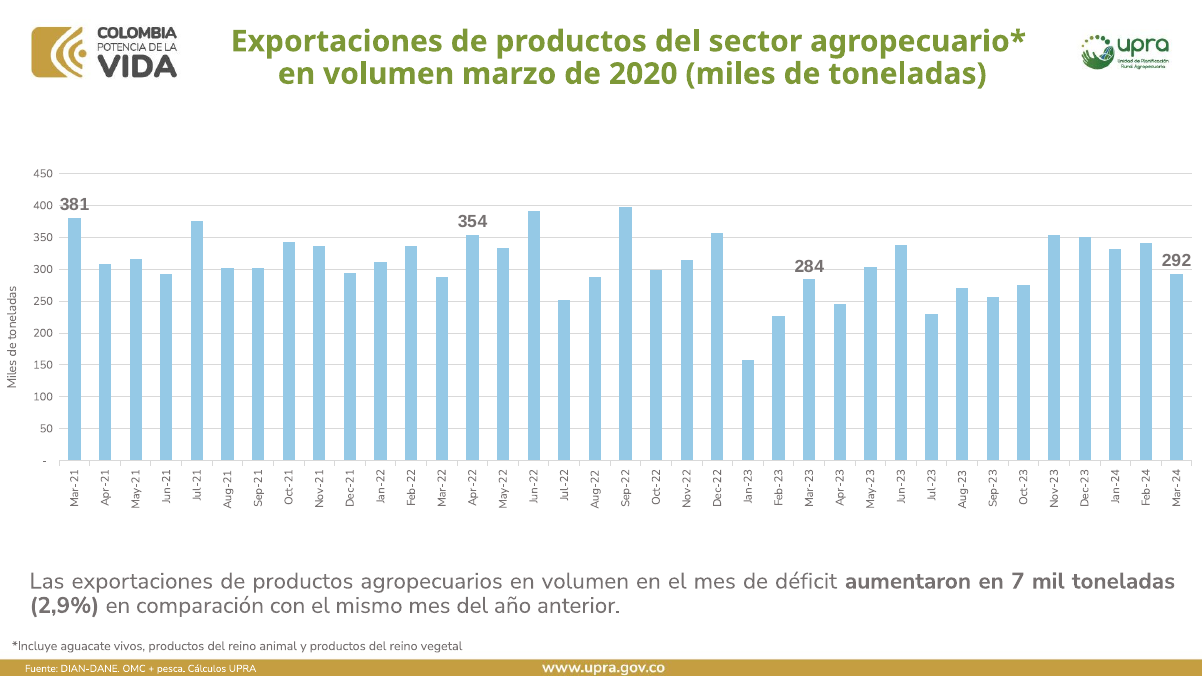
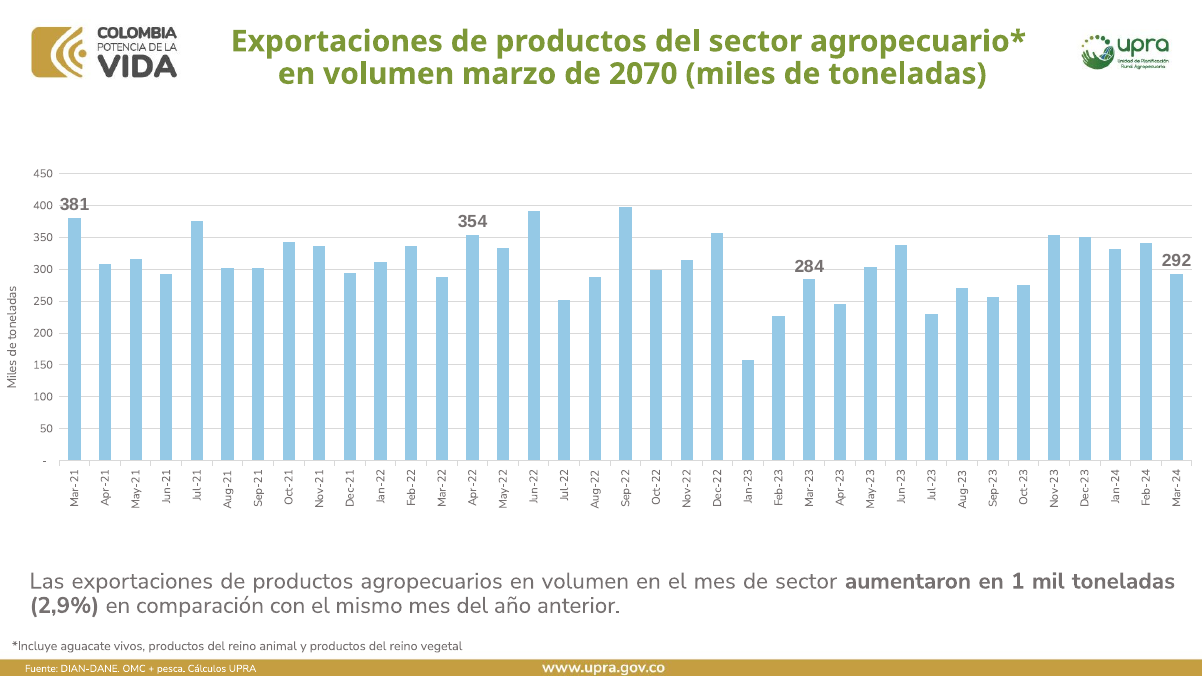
2020: 2020 -> 2070 (643, 74)
de déficit: déficit -> sector (806, 581)
en 7: 7 -> 1 (1018, 581)
